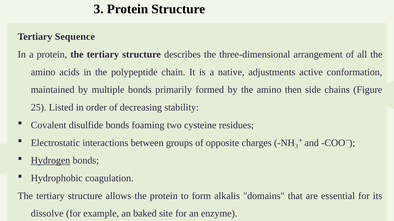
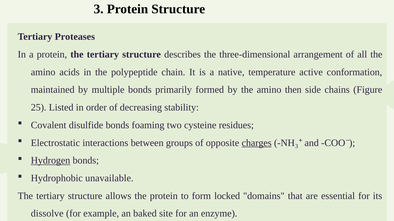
Sequence: Sequence -> Proteases (75, 37)
adjustments: adjustments -> temperature (272, 72)
charges underline: none -> present (257, 143)
coagulation: coagulation -> unavailable (109, 179)
alkalis: alkalis -> locked (227, 196)
